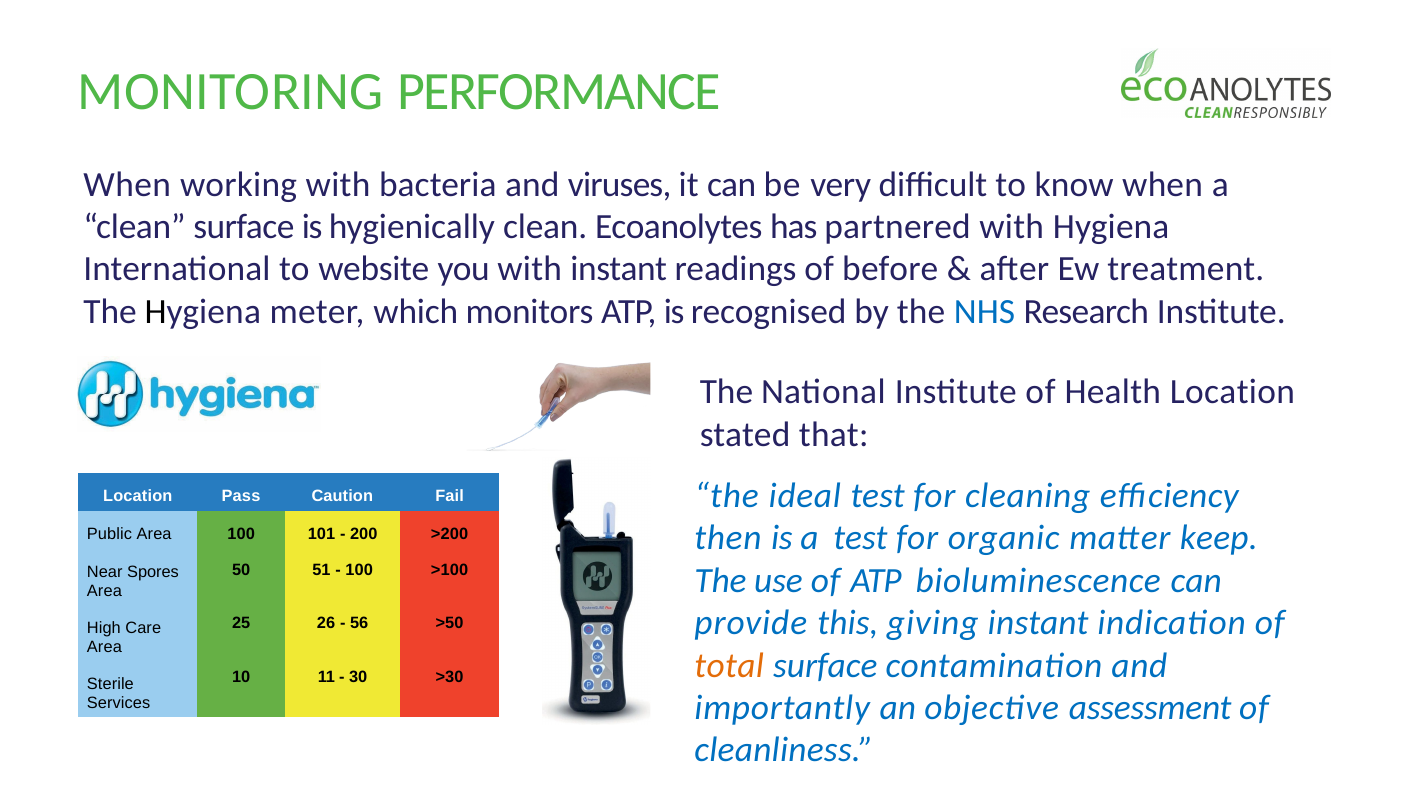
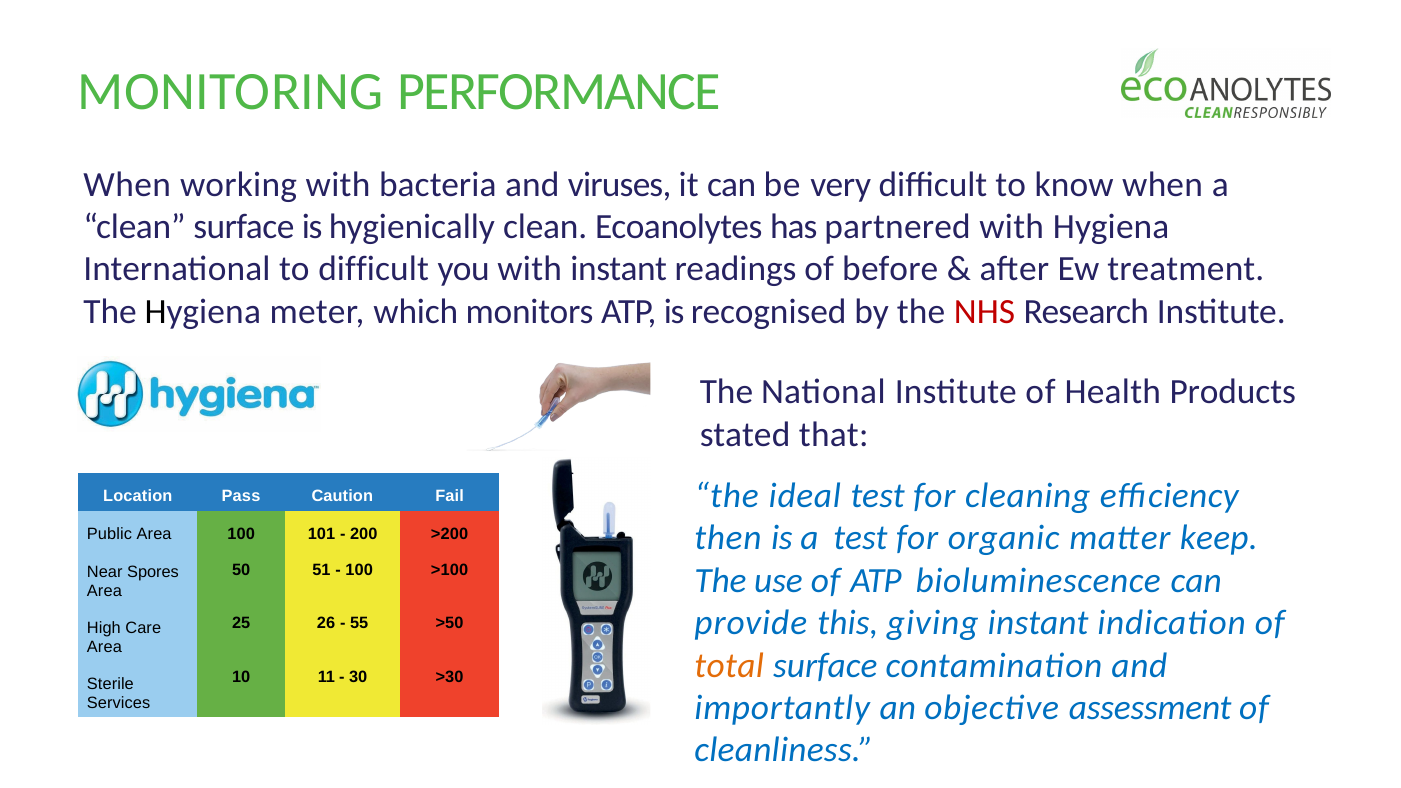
to website: website -> difficult (374, 269)
NHS colour: blue -> red (985, 312)
Health Location: Location -> Products (1233, 392)
56: 56 -> 55 (359, 624)
